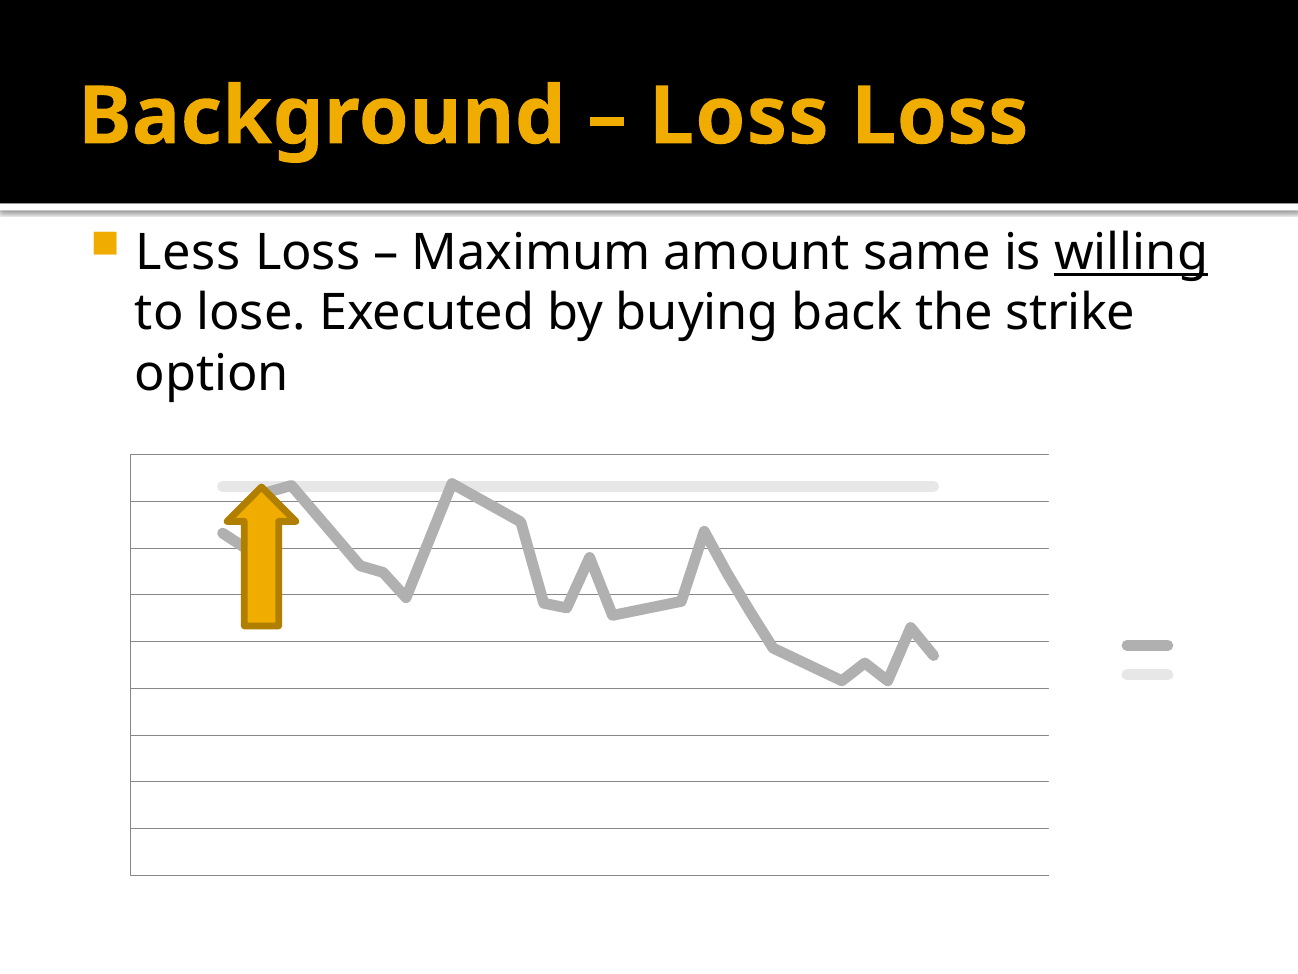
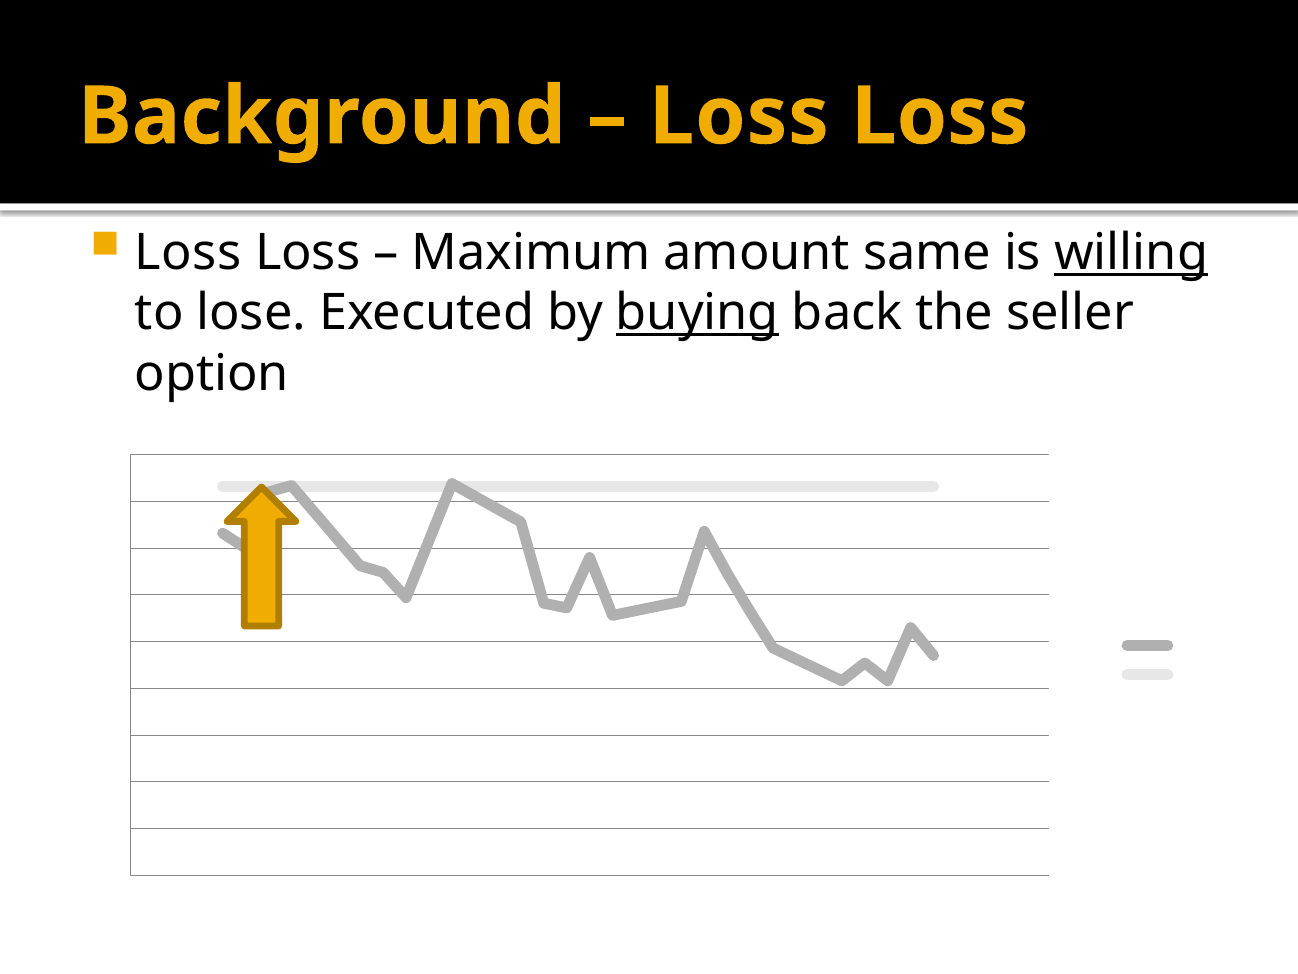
Less: Less -> Loss (188, 252)
buying underline: none -> present (697, 313)
strike: strike -> seller (1070, 313)
